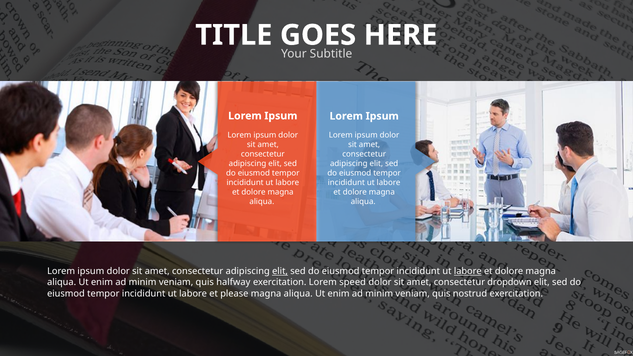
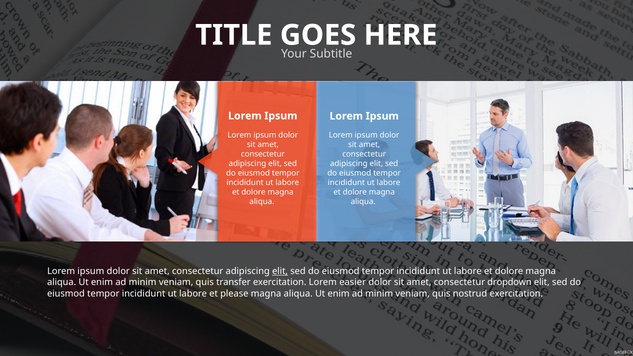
labore underline: present -> none (468, 271)
halfway: halfway -> transfer (233, 282)
speed: speed -> easier (353, 282)
